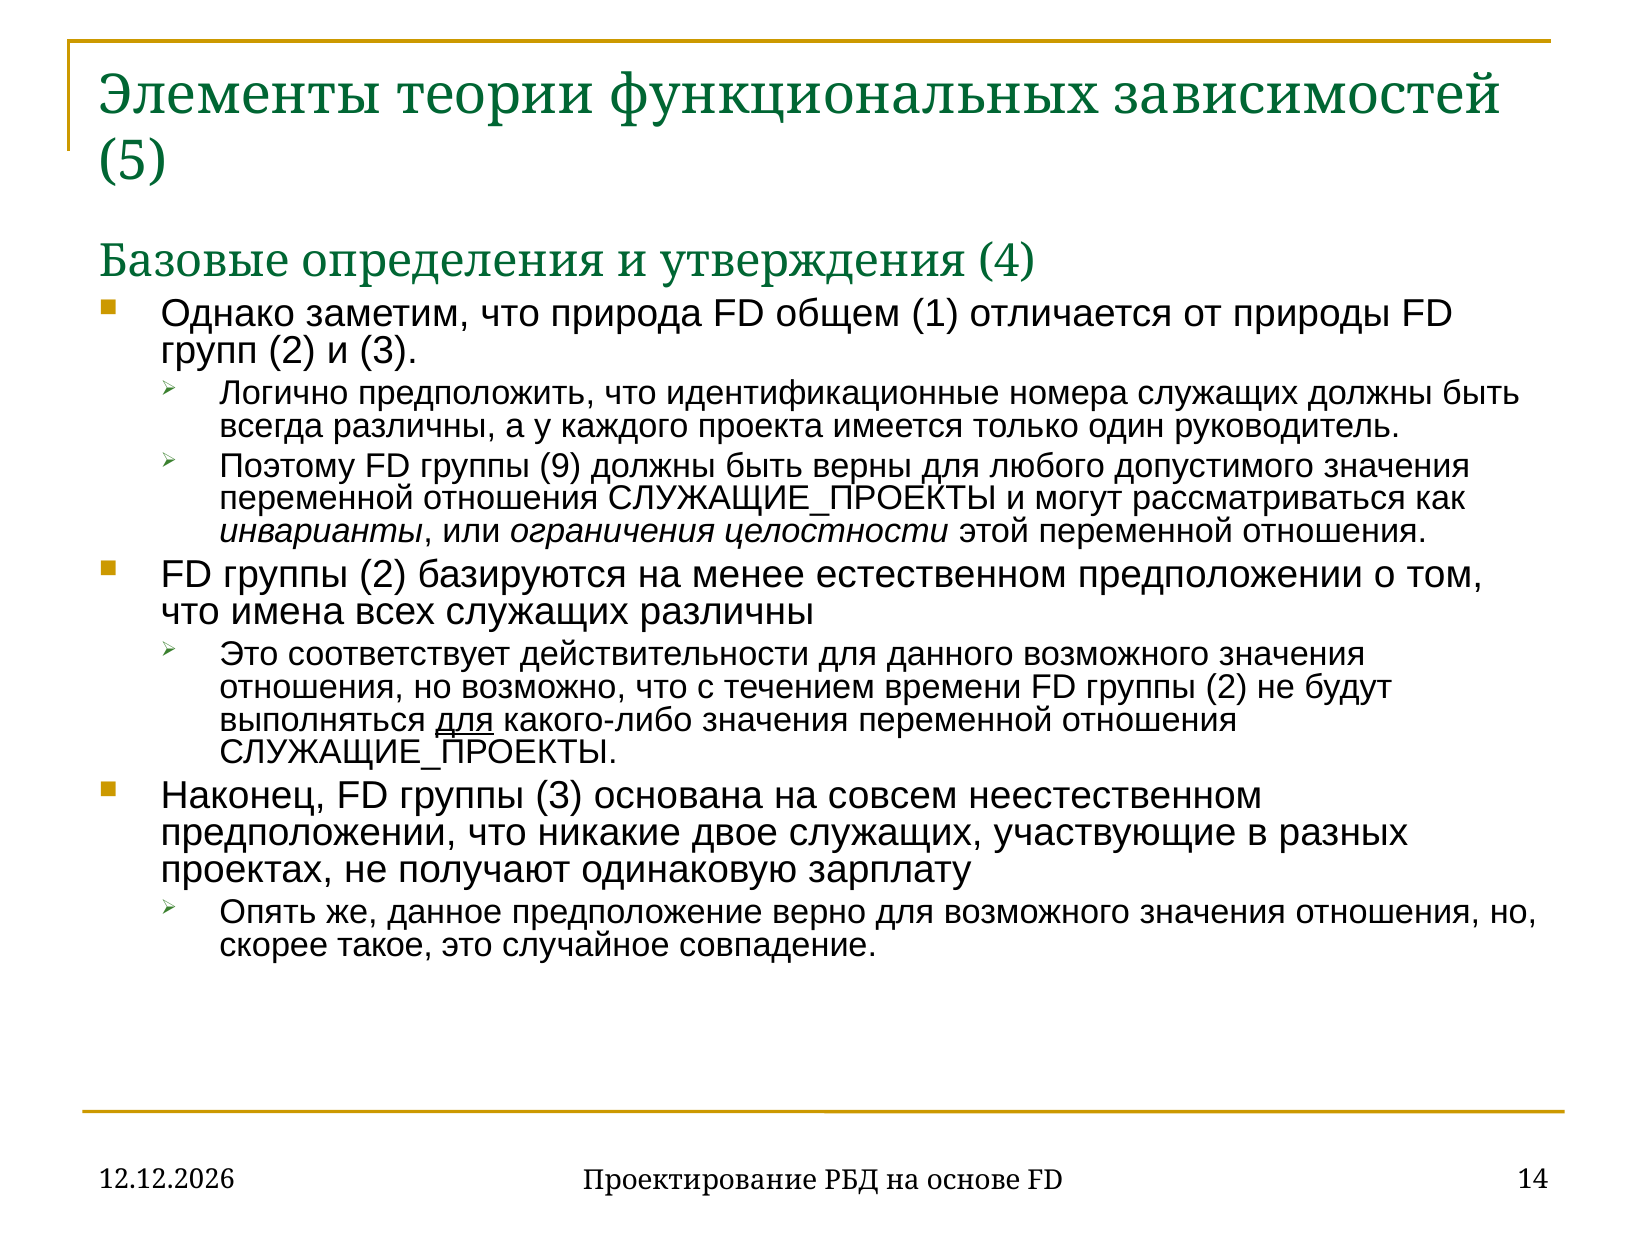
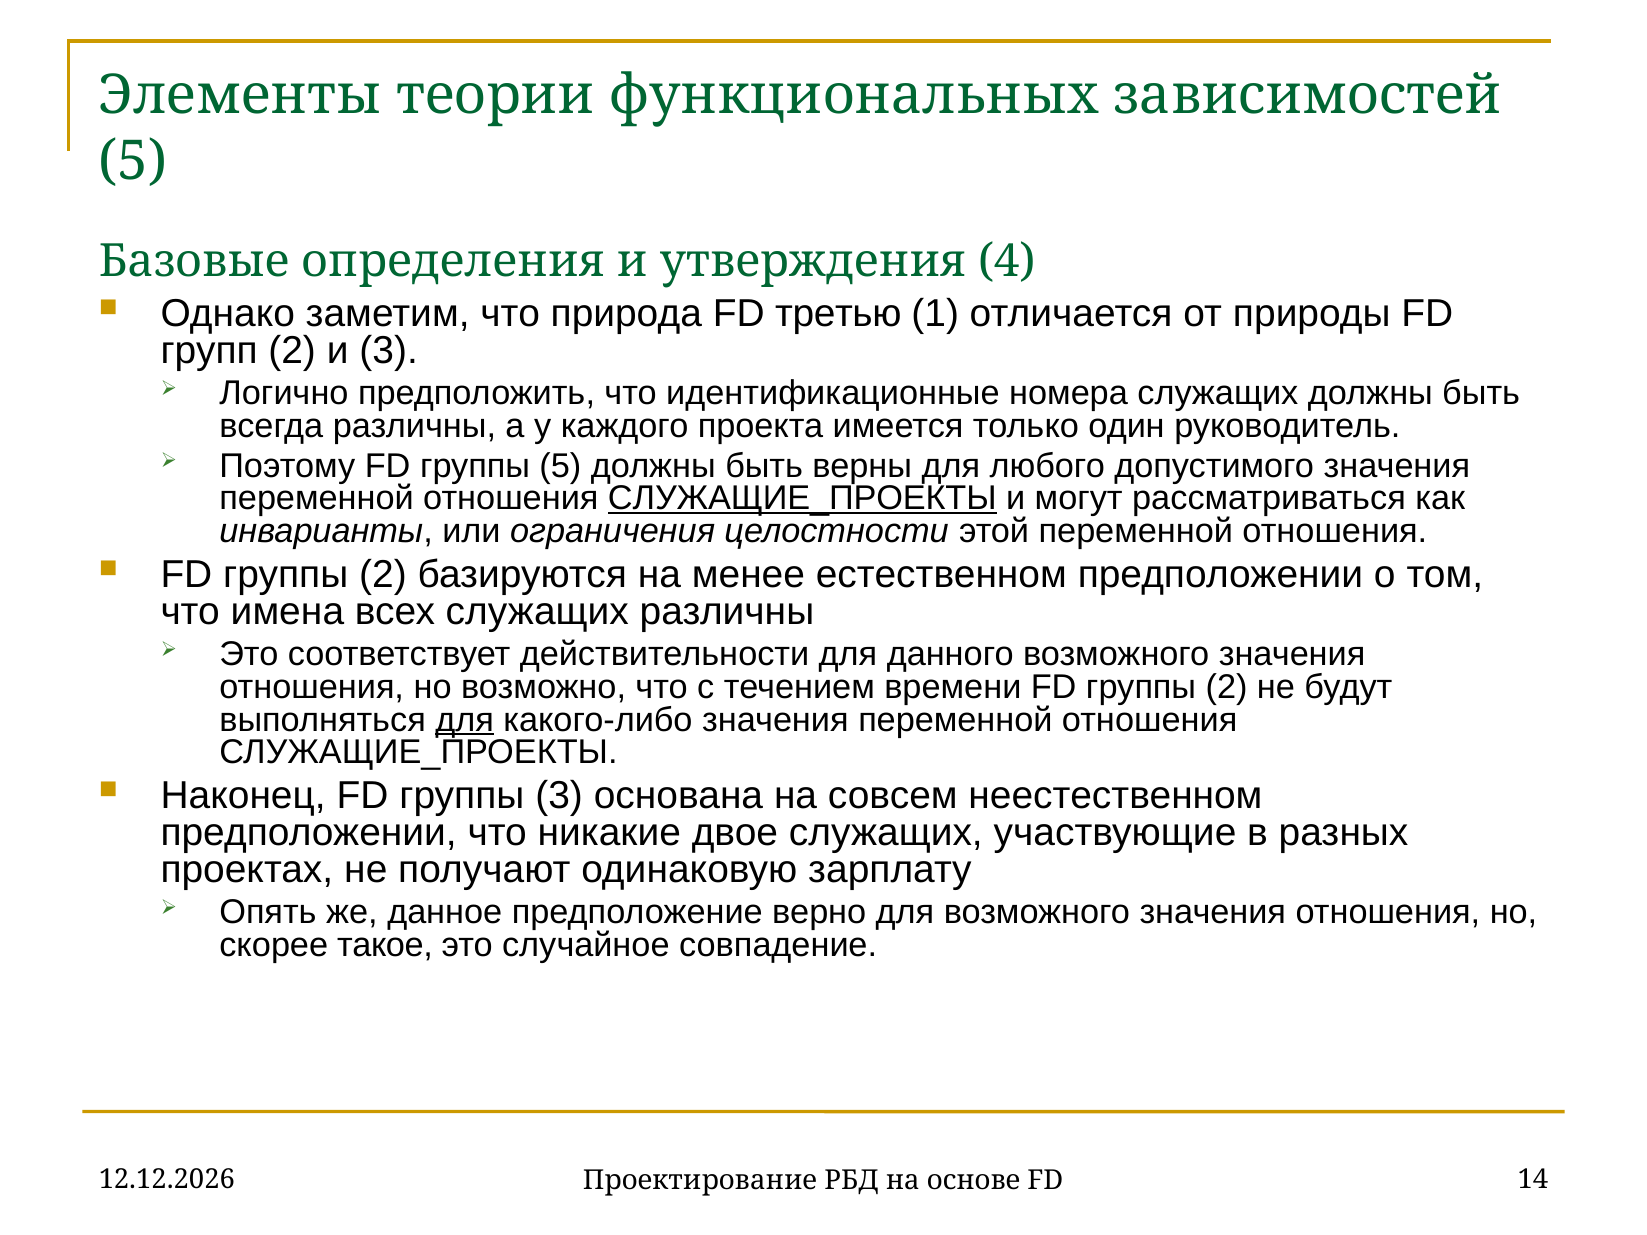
общем: общем -> третью (838, 314)
группы 9: 9 -> 5 (560, 466)
СЛУЖАЩИЕ_ПРОЕКТЫ underline: none -> present (802, 499)
